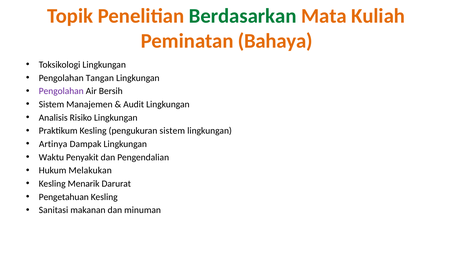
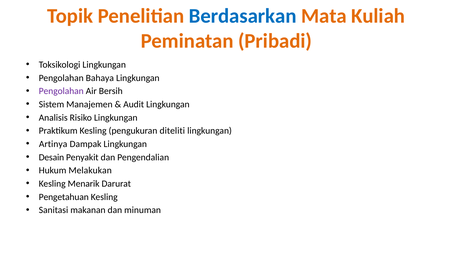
Berdasarkan colour: green -> blue (243, 16)
Bahaya: Bahaya -> Pribadi (275, 41)
Tangan: Tangan -> Bahaya (100, 78)
pengukuran sistem: sistem -> diteliti (172, 131)
Waktu: Waktu -> Desain (51, 157)
